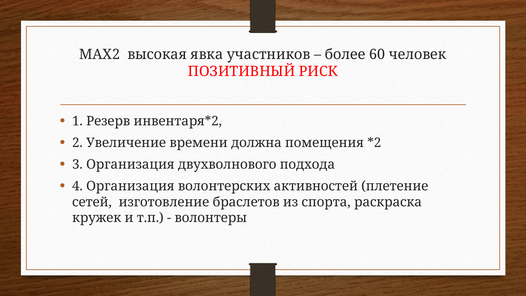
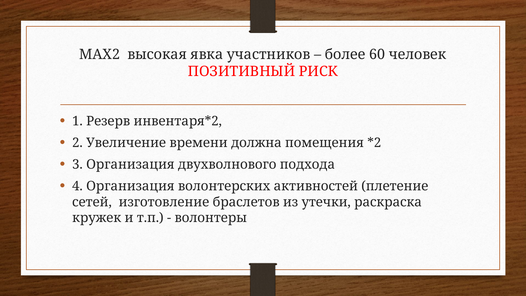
спорта: спорта -> утечки (326, 202)
